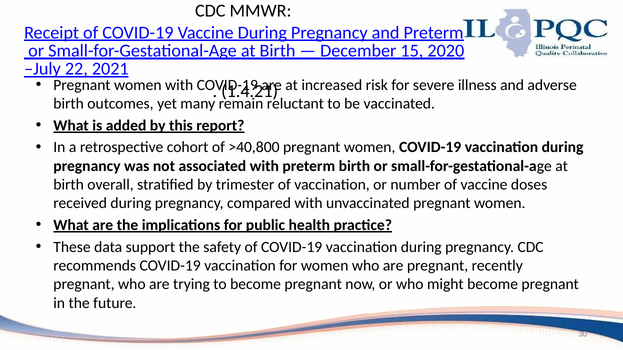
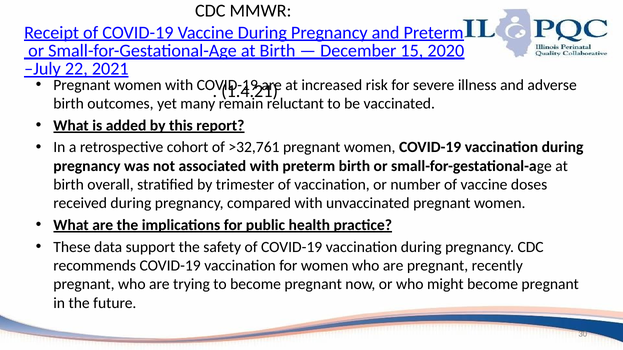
>40,800: >40,800 -> >32,761 (254, 148)
